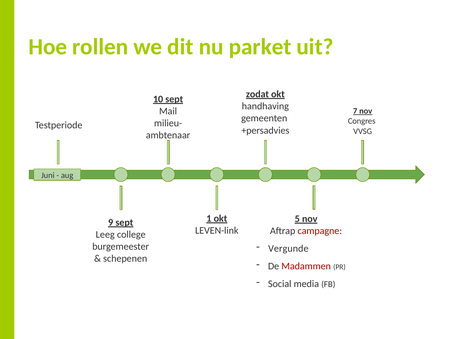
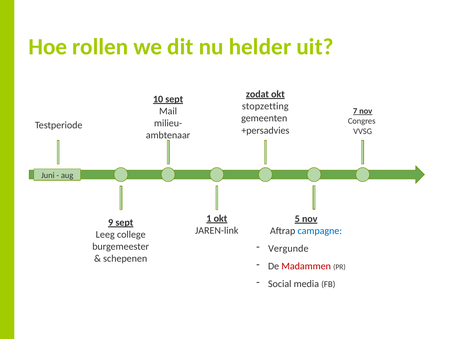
parket: parket -> helder (260, 47)
handhaving: handhaving -> stopzetting (265, 106)
LEVEN-link: LEVEN-link -> JAREN-link (217, 230)
campagne colour: red -> blue (320, 230)
